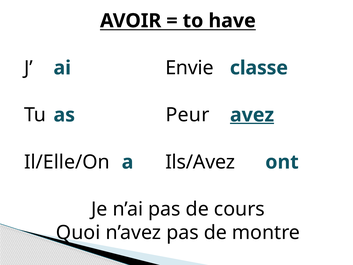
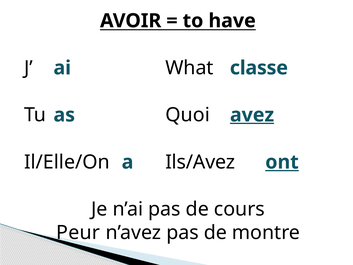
Envie: Envie -> What (189, 68)
Peur: Peur -> Quoi (188, 115)
ont underline: none -> present (282, 162)
Quoi: Quoi -> Peur (78, 233)
